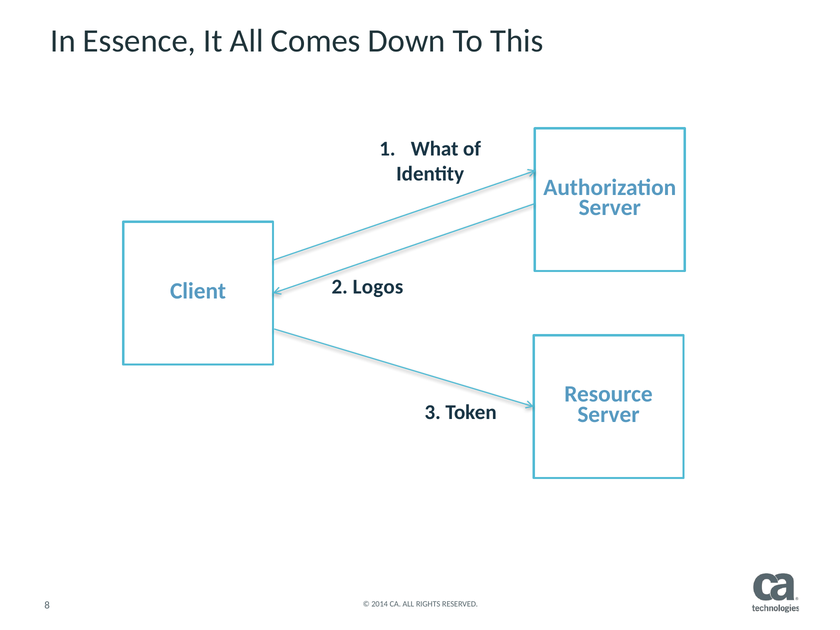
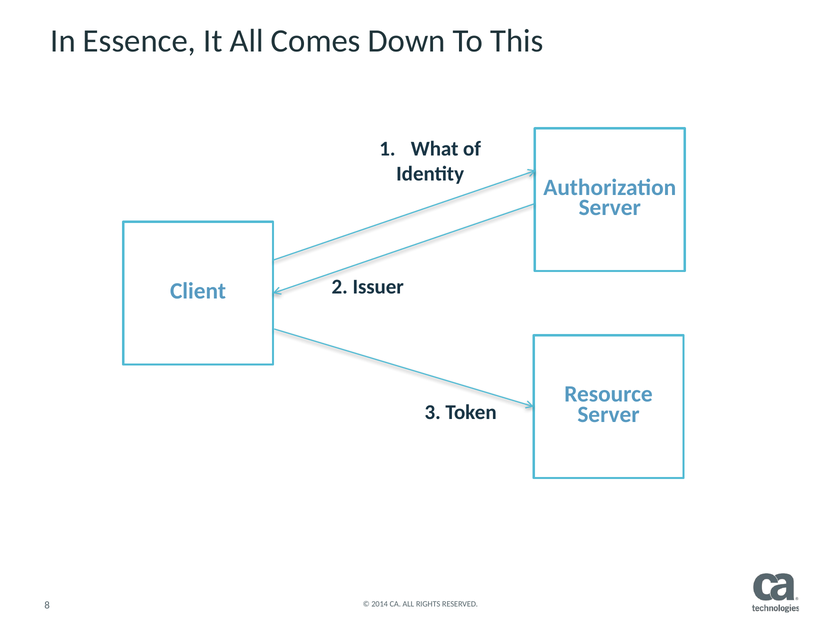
Logos: Logos -> Issuer (378, 287)
